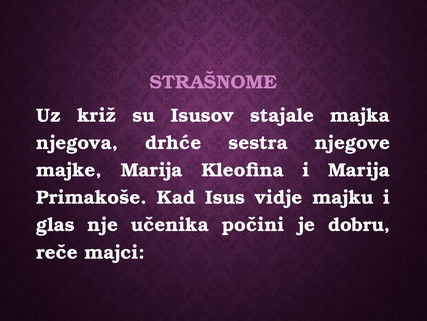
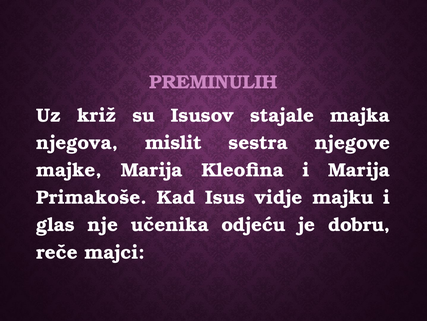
STRAŠNOME: STRAŠNOME -> PREMINULIH (213, 82)
drhće: drhće -> mislit (173, 143)
počini: počini -> odjeću (253, 225)
